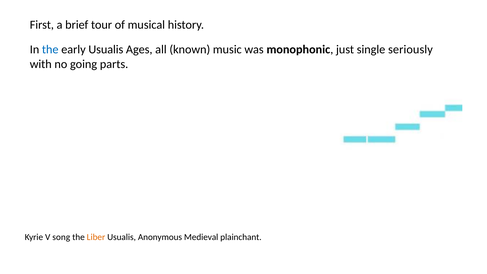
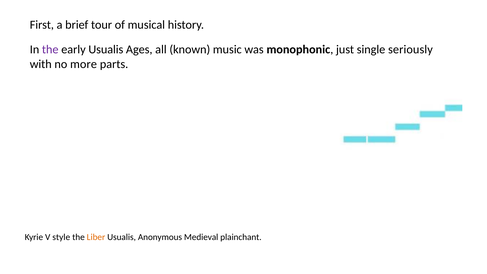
the colour: blue -> purple (50, 49)
going: going -> more (84, 64)
song: song -> style (61, 237)
